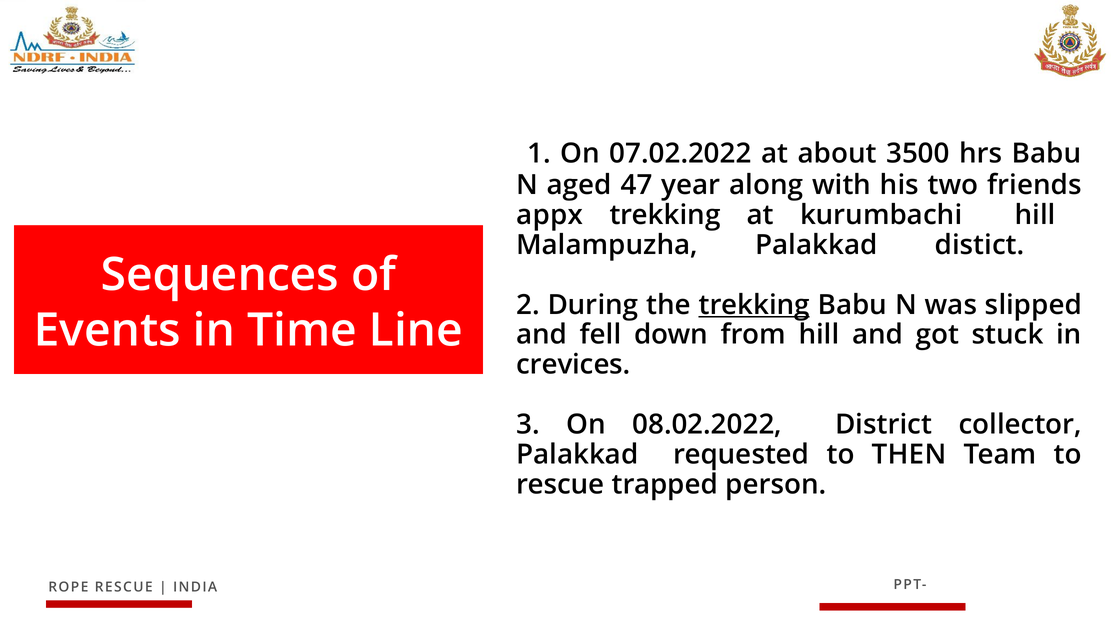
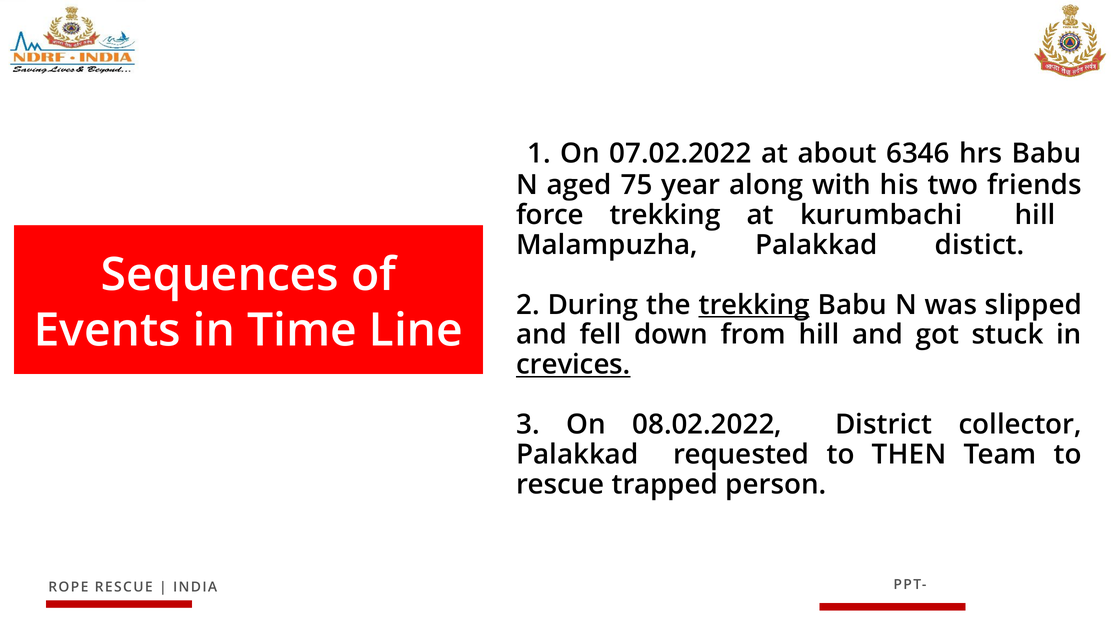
3500: 3500 -> 6346 (918, 154)
47: 47 -> 75 (637, 185)
appx: appx -> force (550, 215)
crevices underline: none -> present (573, 365)
